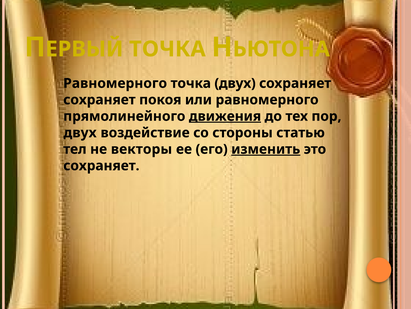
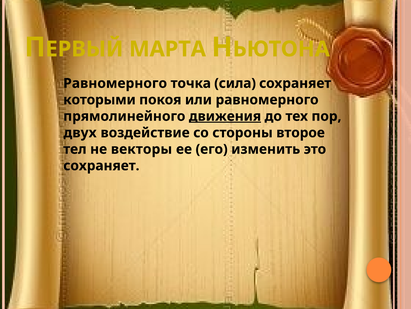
ТОЧКА: ТОЧКА -> МАРТА (168, 49)
точка двух: двух -> сила (235, 83)
сохраняет: сохраняет -> которыми (99, 100)
статью: статью -> второе (301, 132)
изменить underline: present -> none (266, 149)
